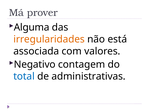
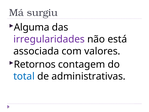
prover: prover -> surgiu (42, 13)
irregularidades colour: orange -> purple (49, 39)
Negativo: Negativo -> Retornos (35, 64)
